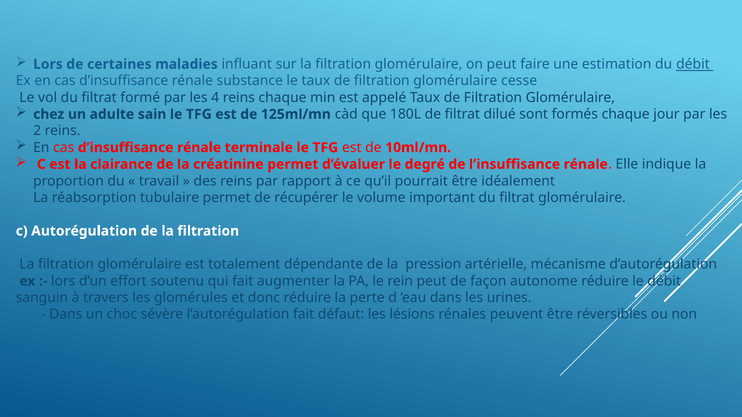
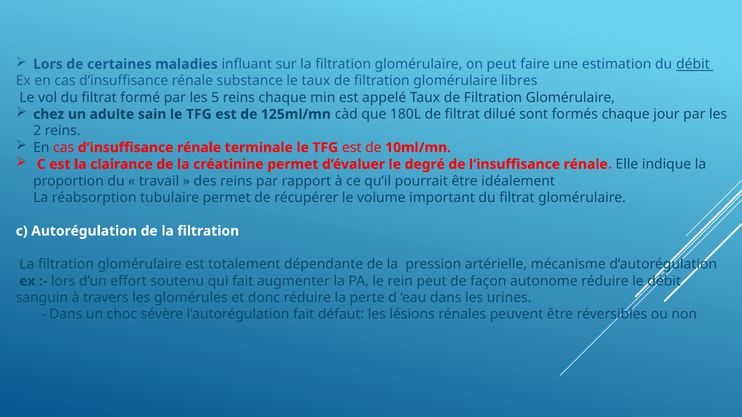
cesse: cesse -> libres (519, 81)
4: 4 -> 5 (215, 98)
